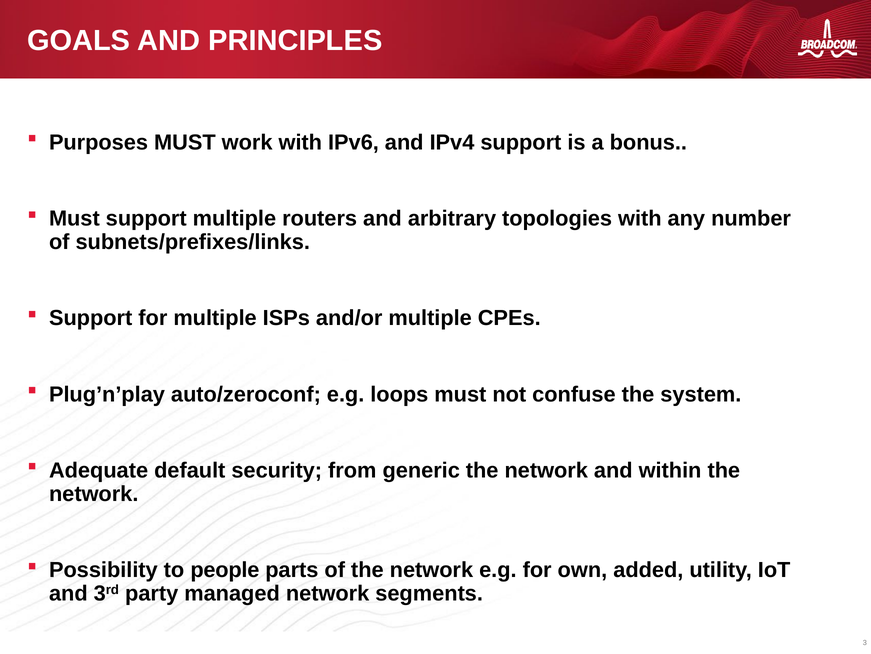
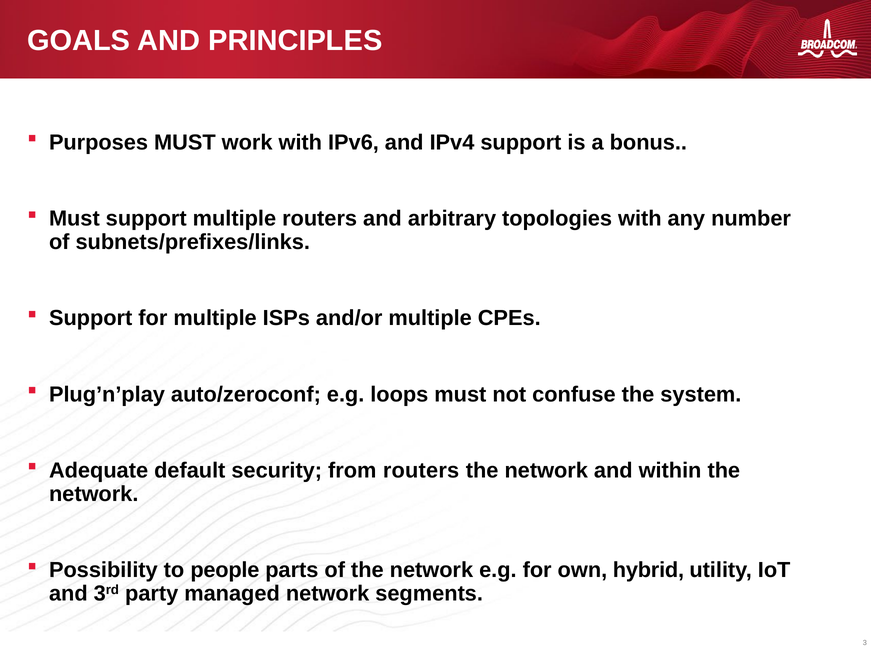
from generic: generic -> routers (421, 470)
added: added -> hybrid (648, 569)
